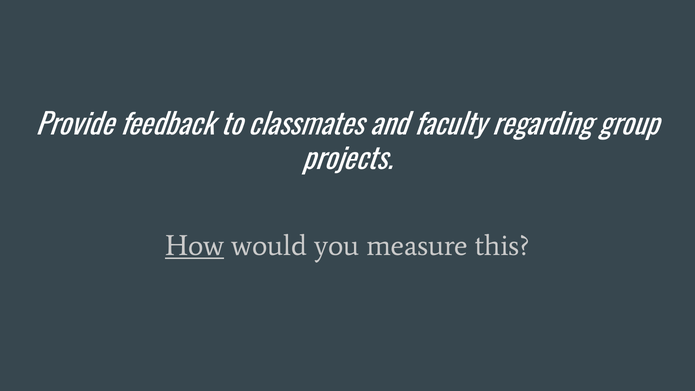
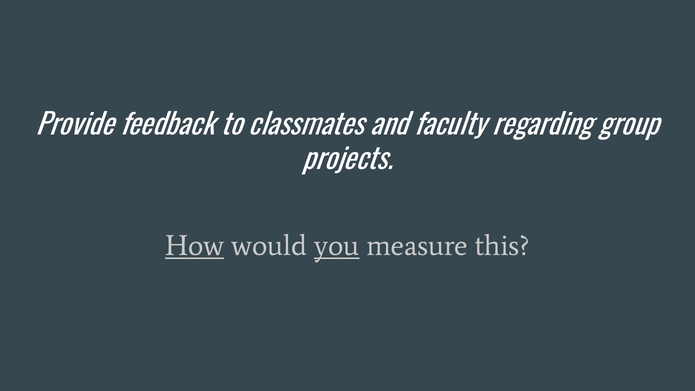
you underline: none -> present (337, 246)
